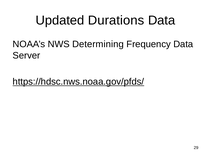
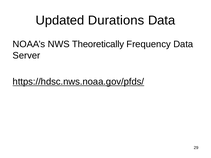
Determining: Determining -> Theoretically (98, 44)
